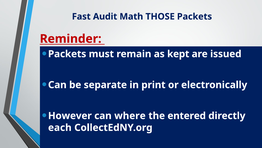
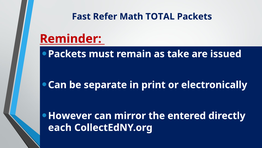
Audit: Audit -> Refer (105, 16)
THOSE: THOSE -> TOTAL (160, 16)
kept: kept -> take (178, 54)
where: where -> mirror (130, 115)
